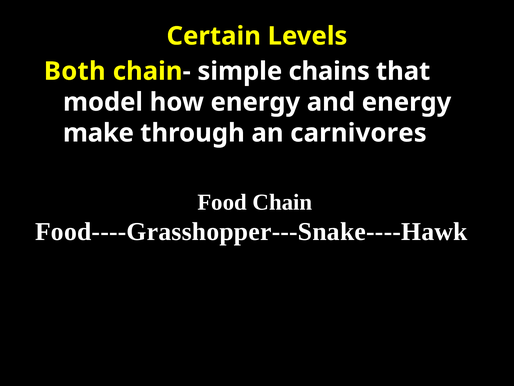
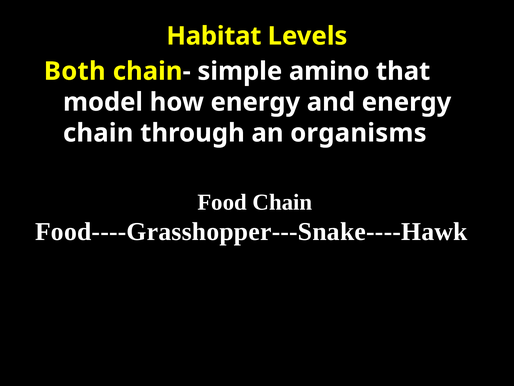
Certain: Certain -> Habitat (214, 36)
chains: chains -> amino (329, 71)
make: make -> chain (98, 133)
carnivores: carnivores -> organisms (358, 133)
